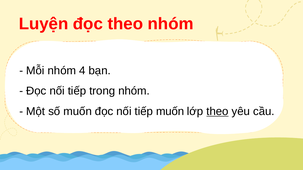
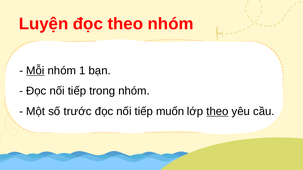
Mỗi underline: none -> present (35, 71)
4: 4 -> 1 (82, 71)
số muốn: muốn -> trước (78, 112)
